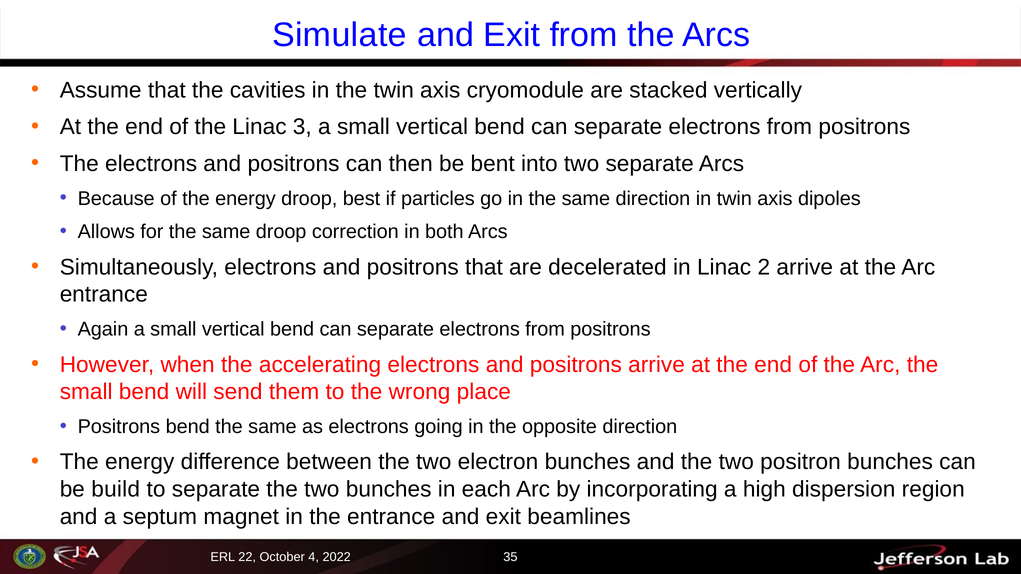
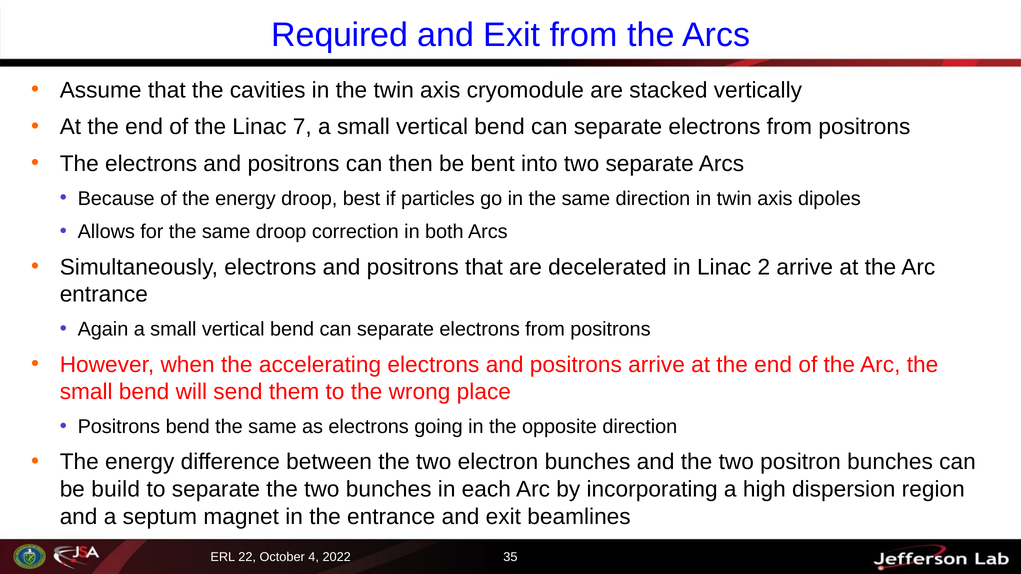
Simulate: Simulate -> Required (340, 35)
3: 3 -> 7 (302, 127)
